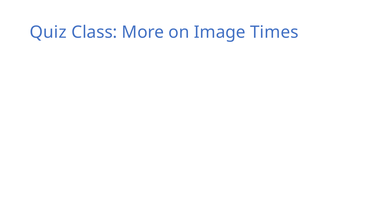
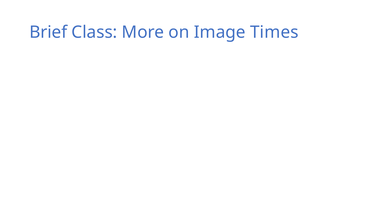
Quiz: Quiz -> Brief (48, 32)
